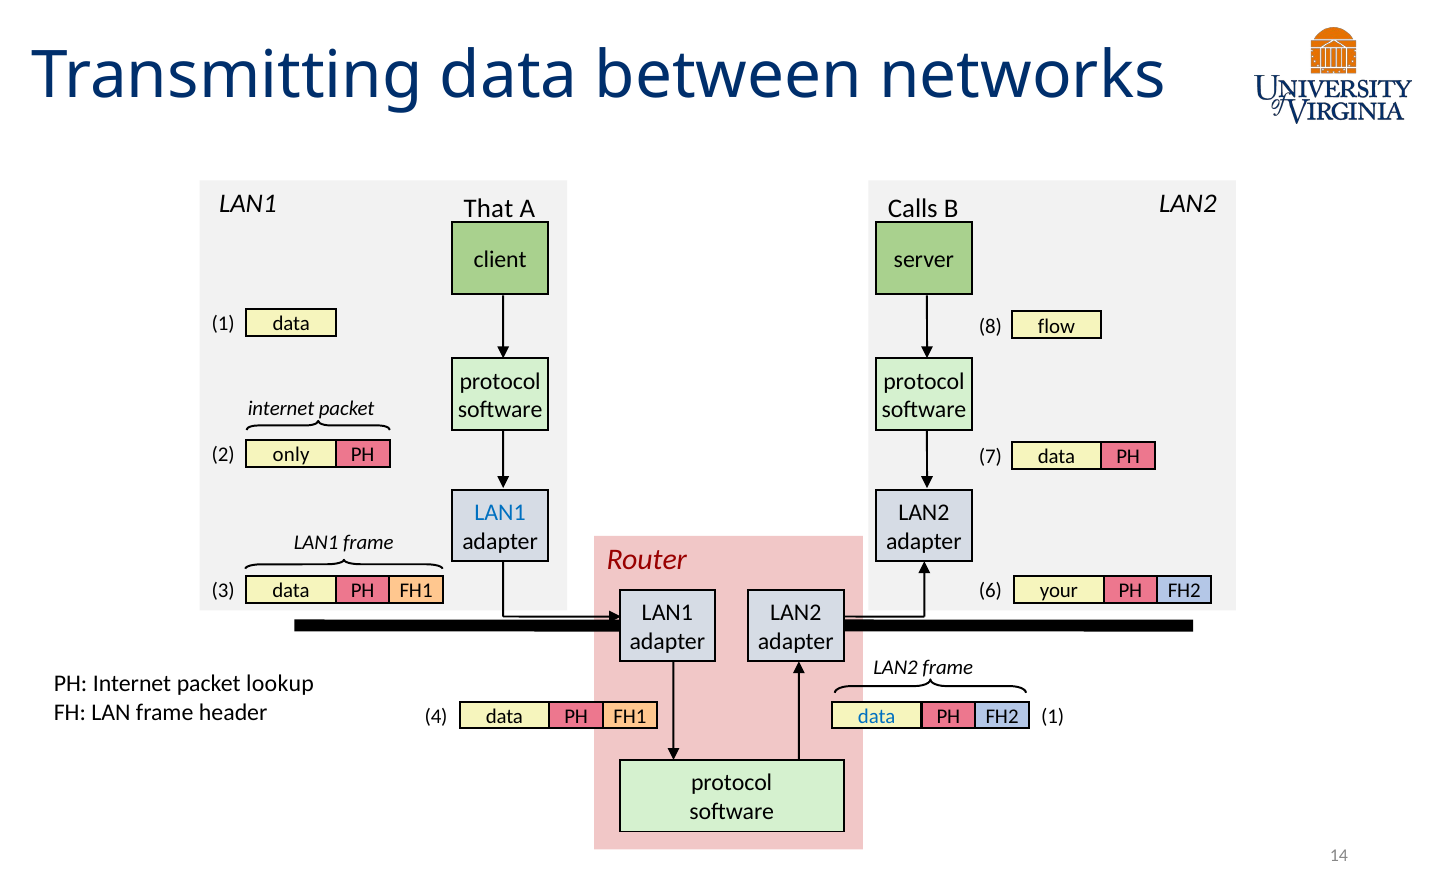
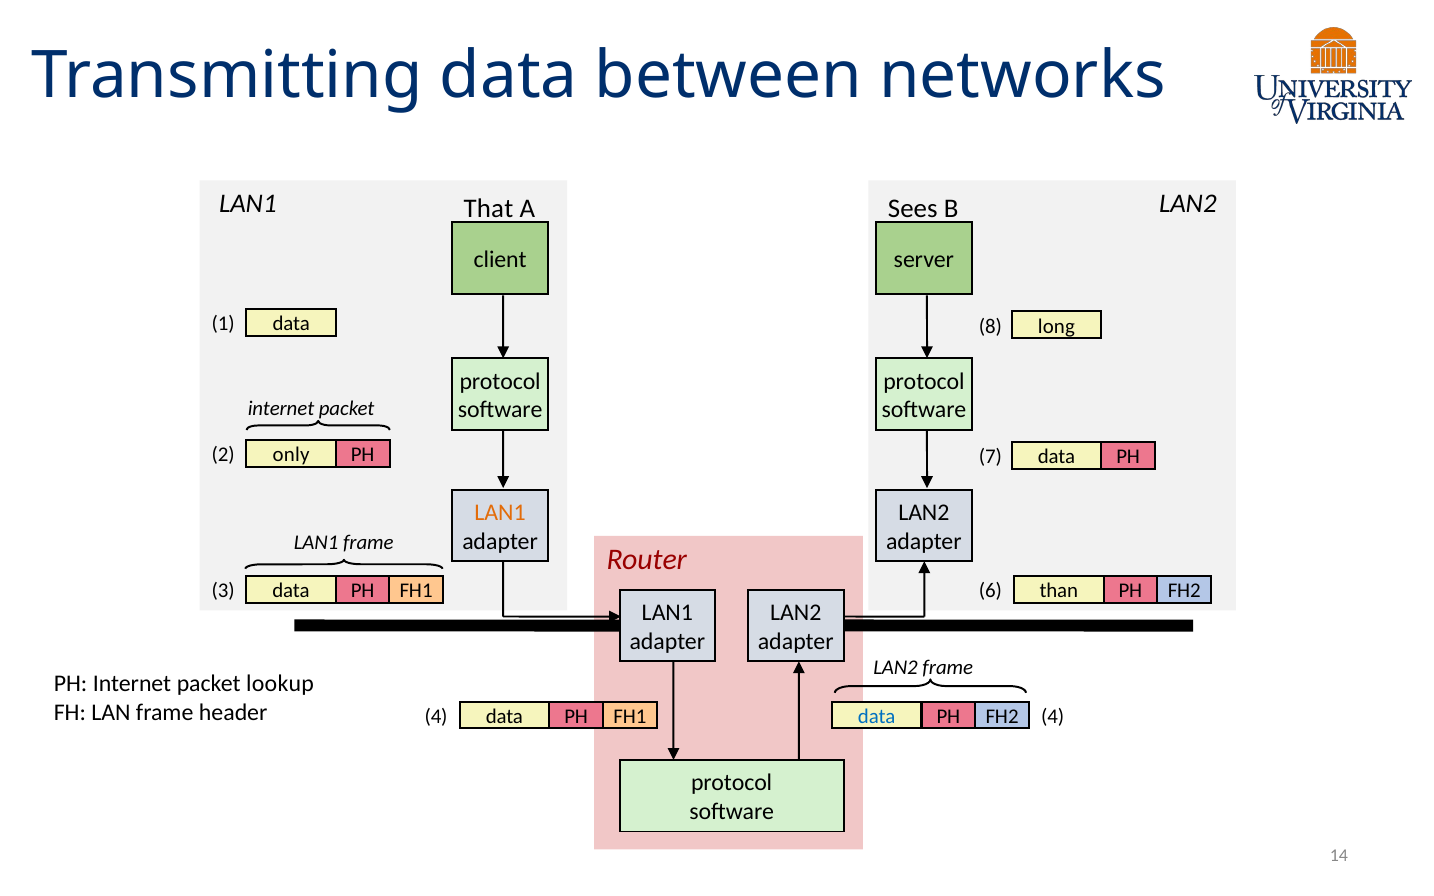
Calls: Calls -> Sees (913, 208)
flow: flow -> long (1056, 326)
LAN1 colour: blue -> orange (500, 513)
your: your -> than (1059, 591)
FH2 1: 1 -> 4 (1053, 717)
